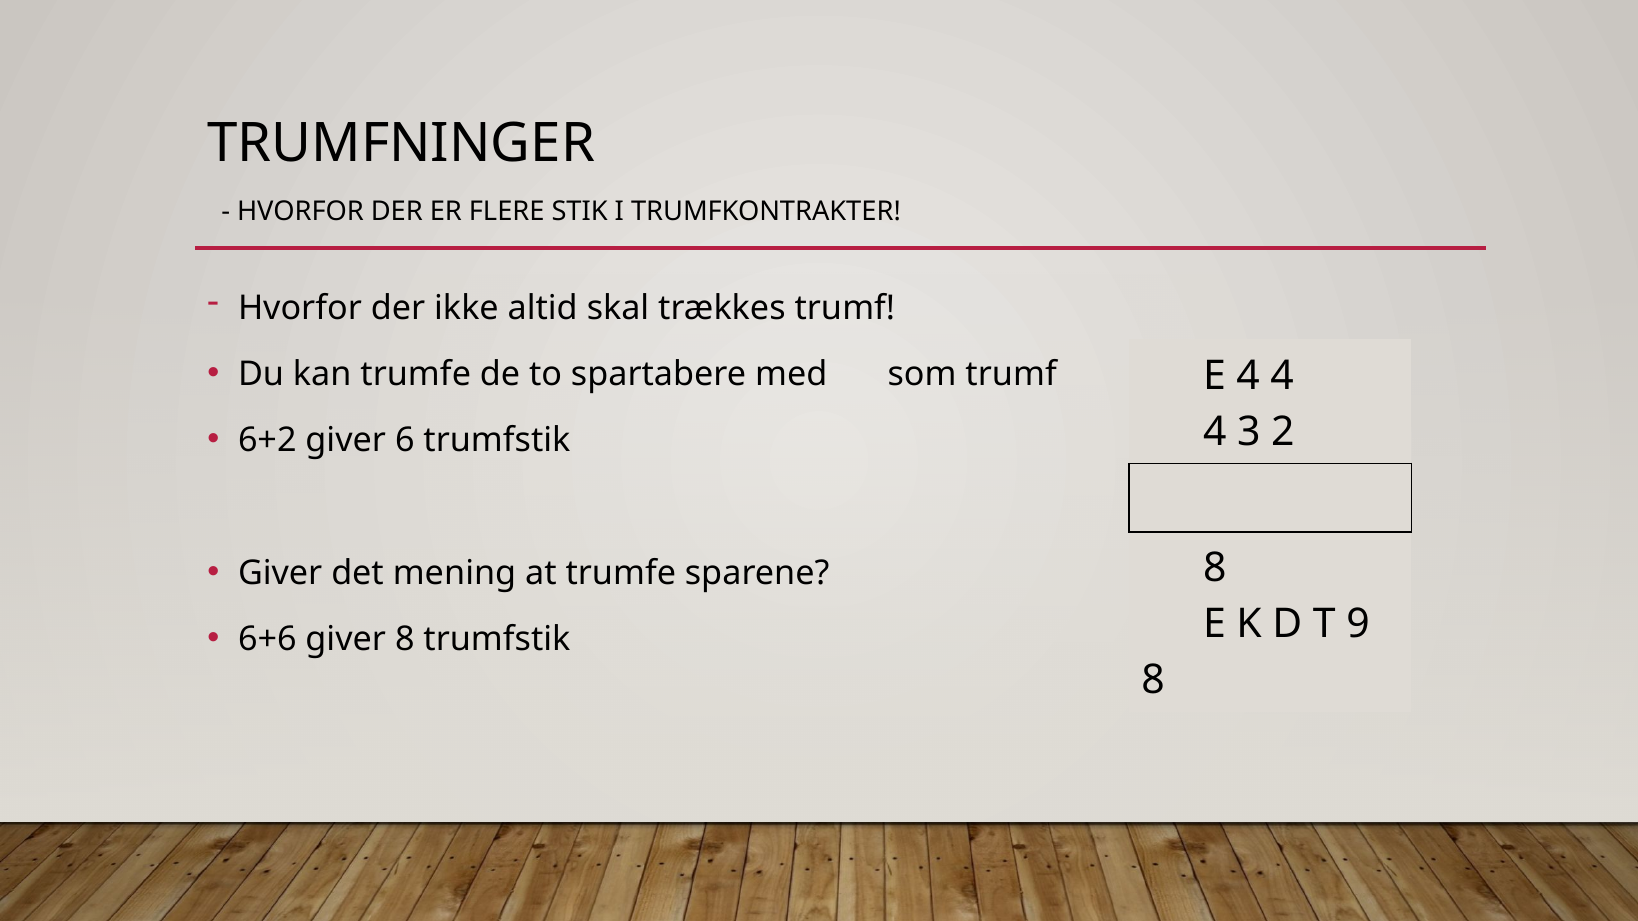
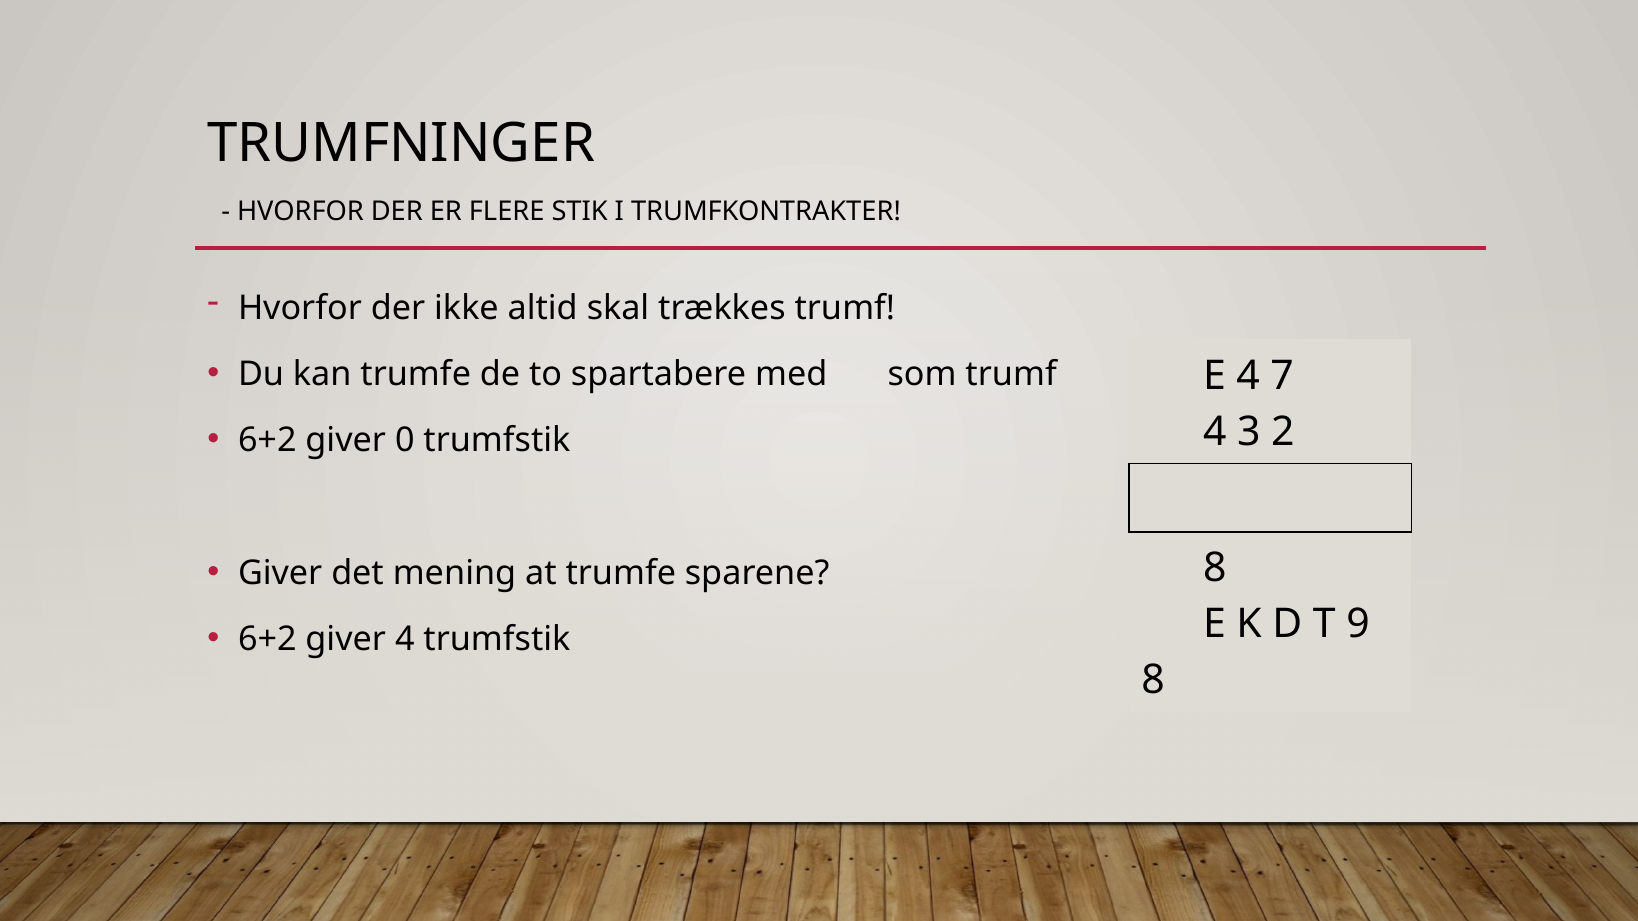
4 4: 4 -> 7 (1282, 376)
6: 6 -> 0 (405, 441)
6+6: 6+6 -> 6+2 (267, 639)
giver 8: 8 -> 4 (405, 639)
